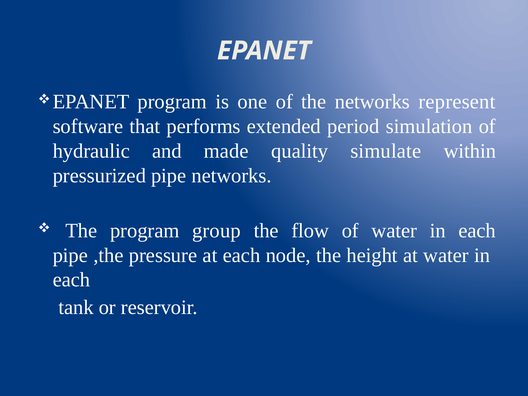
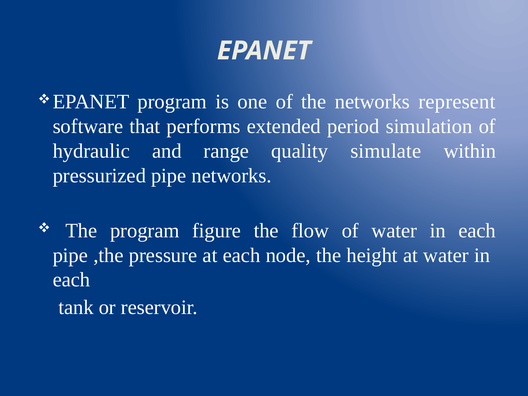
made: made -> range (226, 151)
group: group -> figure (217, 231)
